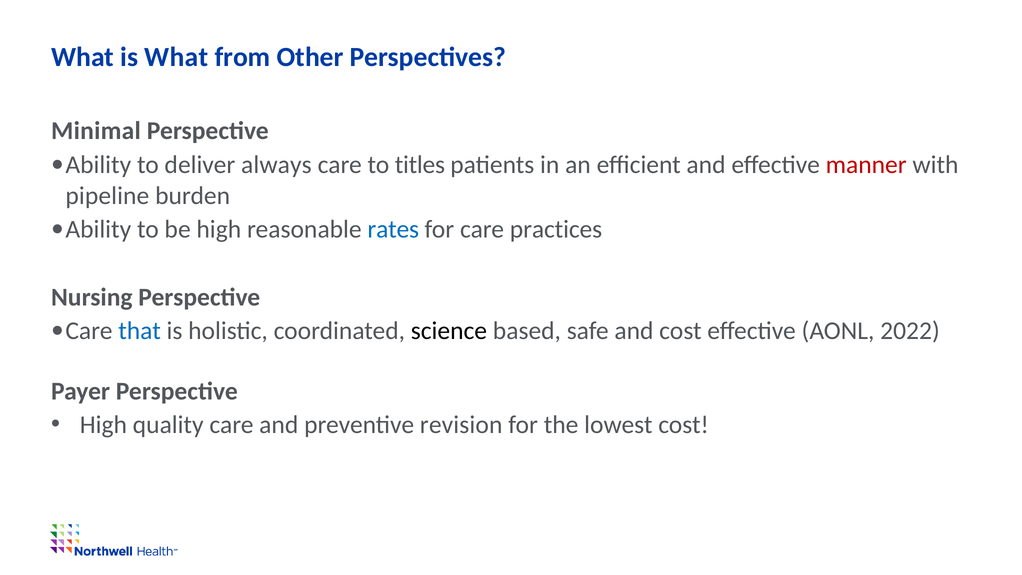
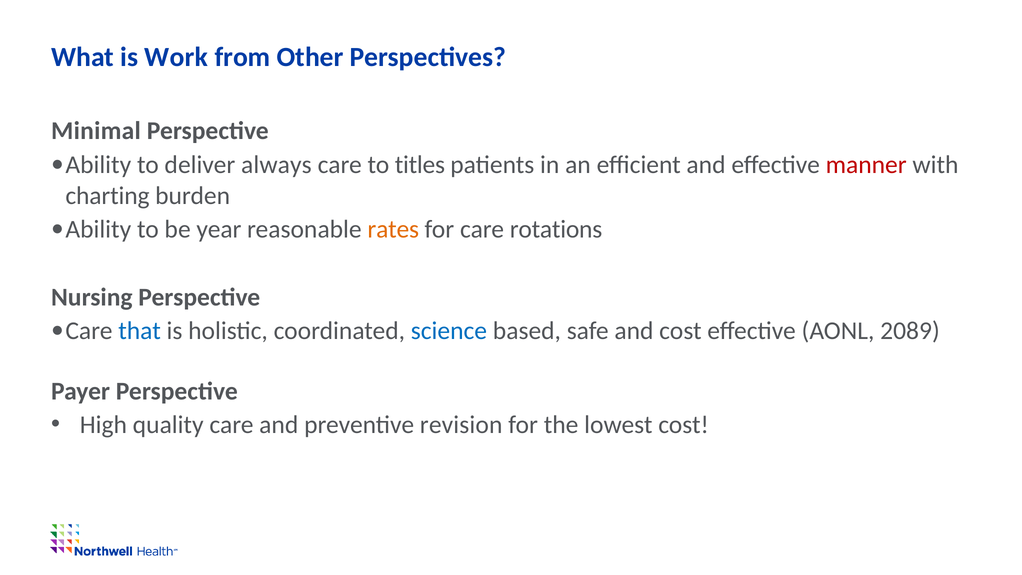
is What: What -> Work (176, 57)
pipeline: pipeline -> charting (108, 196)
be high: high -> year (219, 229)
rates colour: blue -> orange (393, 229)
practices: practices -> rotations (556, 229)
science colour: black -> blue (449, 331)
2022: 2022 -> 2089 (910, 331)
